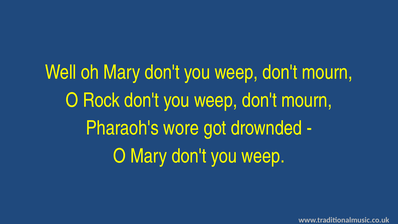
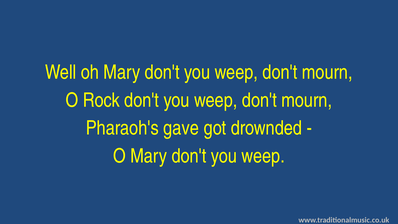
wore: wore -> gave (181, 128)
